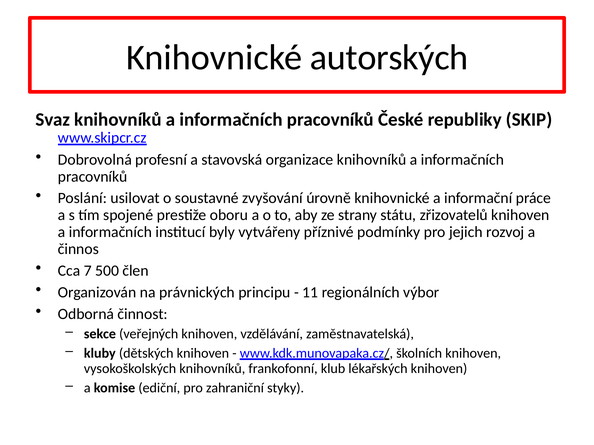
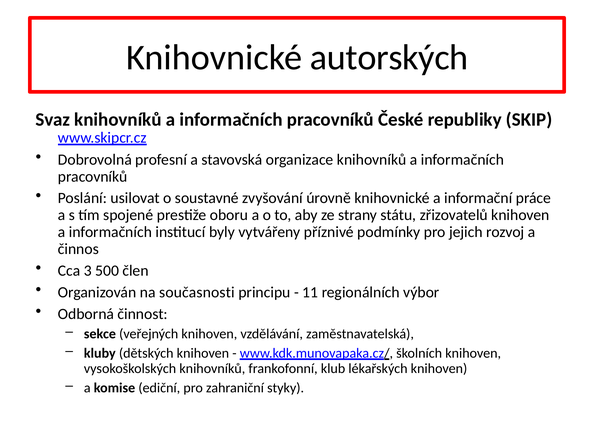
7: 7 -> 3 (88, 271)
právnických: právnických -> současnosti (197, 293)
